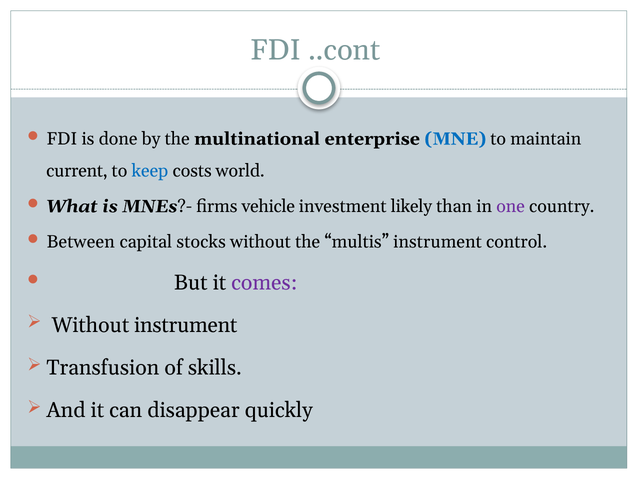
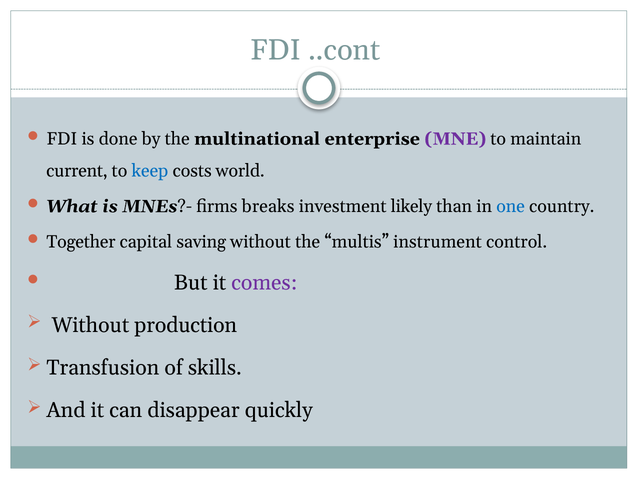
MNE colour: blue -> purple (455, 139)
vehicle: vehicle -> breaks (268, 206)
one colour: purple -> blue (511, 206)
Between: Between -> Together (81, 242)
stocks: stocks -> saving (201, 242)
Without instrument: instrument -> production (186, 325)
